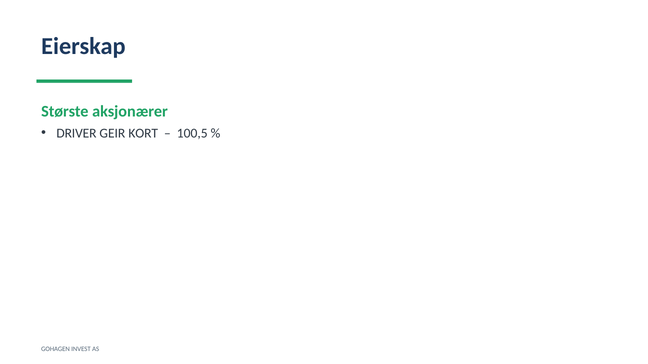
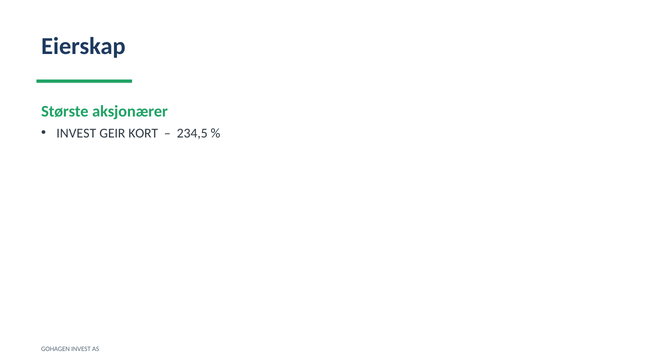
DRIVER: DRIVER -> INVEST (76, 133)
100,5: 100,5 -> 234,5 (192, 133)
